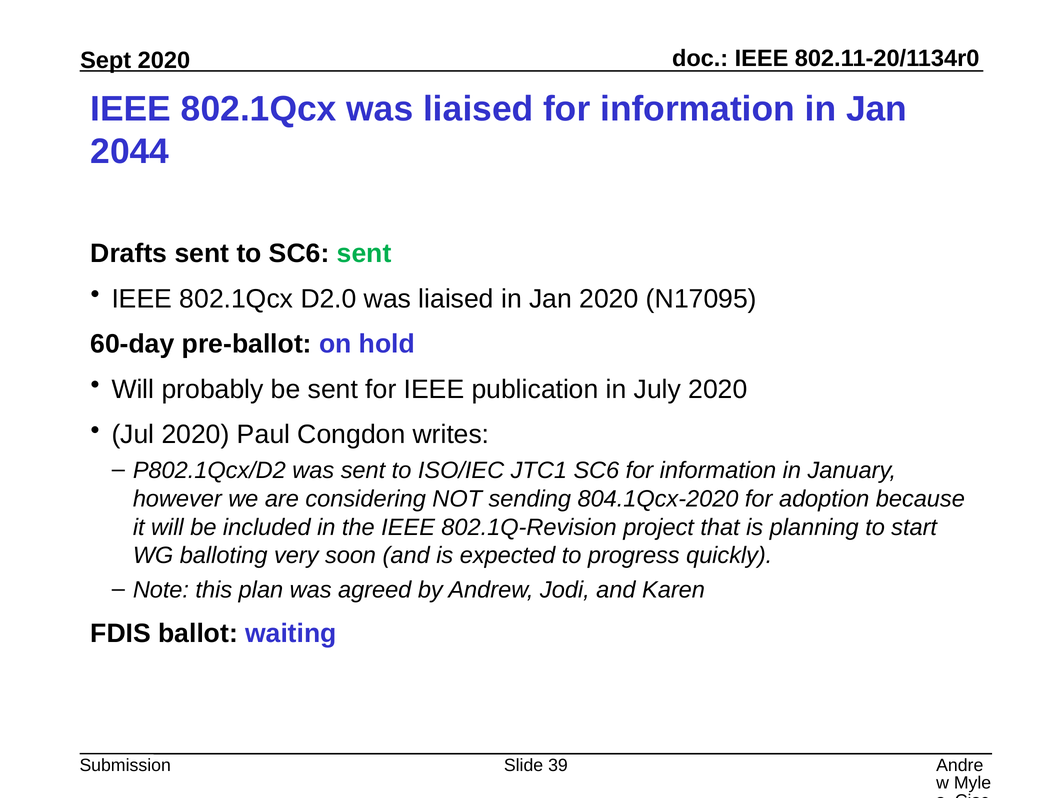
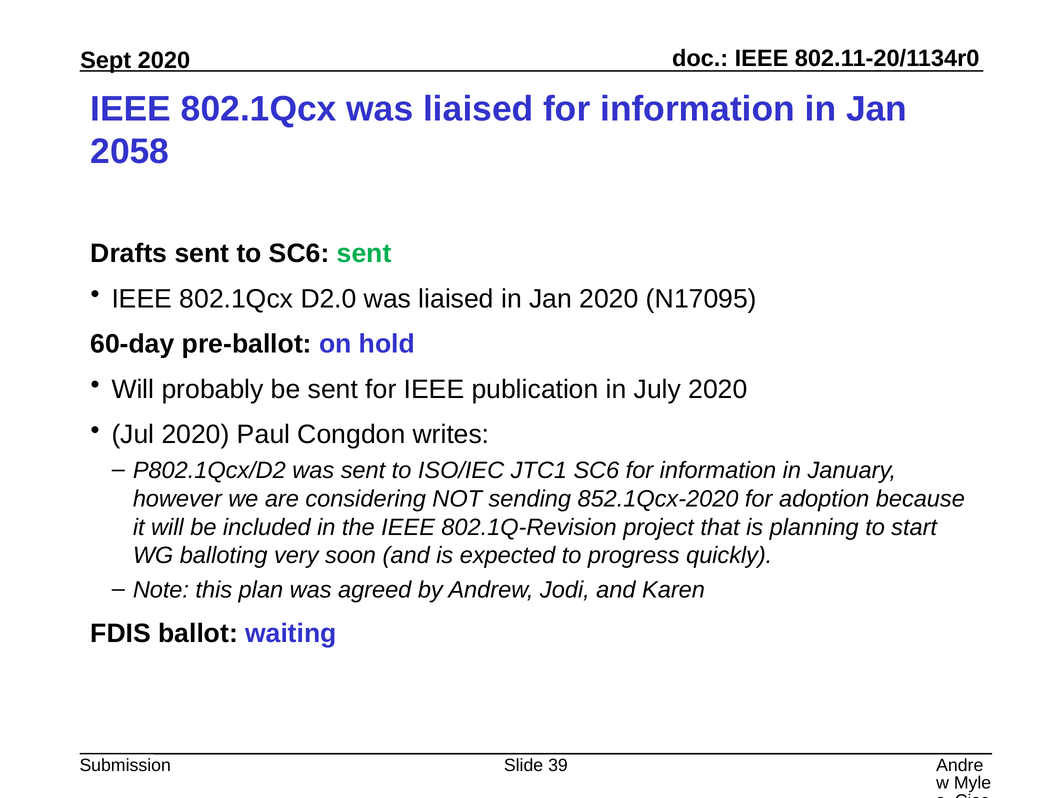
2044: 2044 -> 2058 (130, 151)
804.1Qcx-2020: 804.1Qcx-2020 -> 852.1Qcx-2020 (658, 498)
